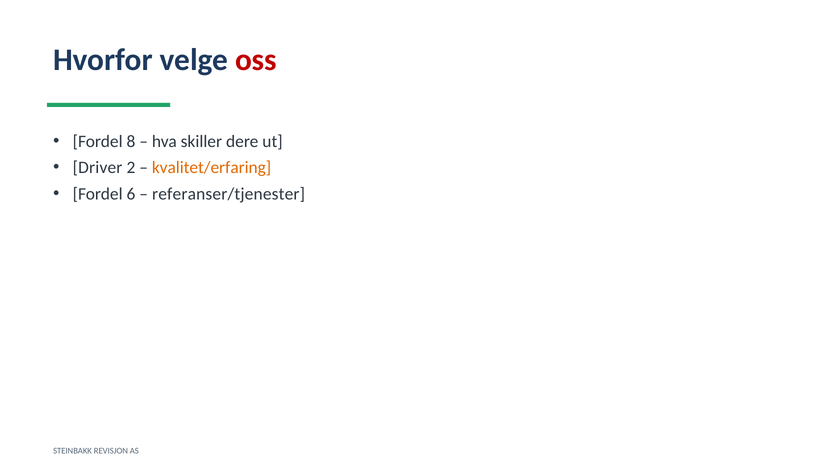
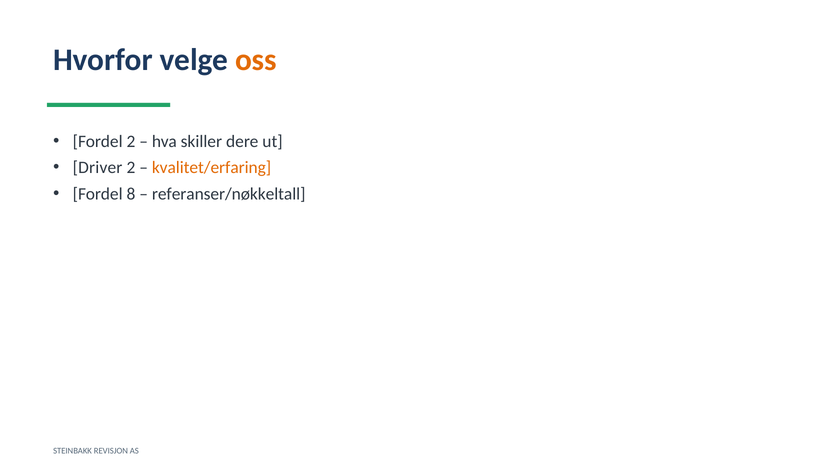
oss colour: red -> orange (256, 60)
Fordel 8: 8 -> 2 (131, 141)
6: 6 -> 8 (131, 194)
referanser/tjenester: referanser/tjenester -> referanser/nøkkeltall (229, 194)
